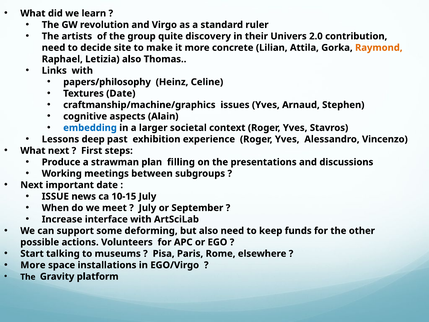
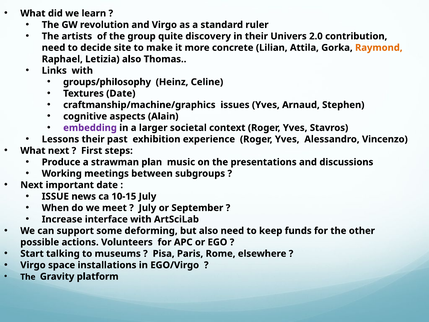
papers/philosophy: papers/philosophy -> groups/philosophy (107, 82)
embedding colour: blue -> purple (90, 128)
Lessons deep: deep -> their (93, 139)
filling: filling -> music (181, 162)
More: More -> Virgo (33, 265)
